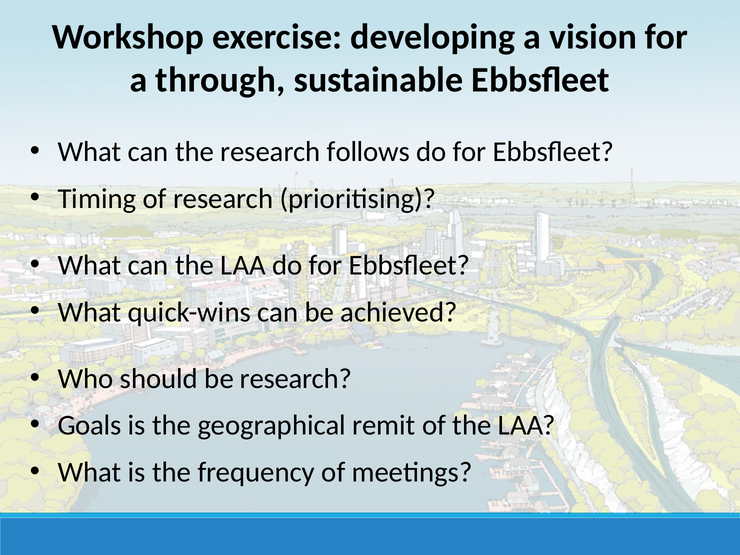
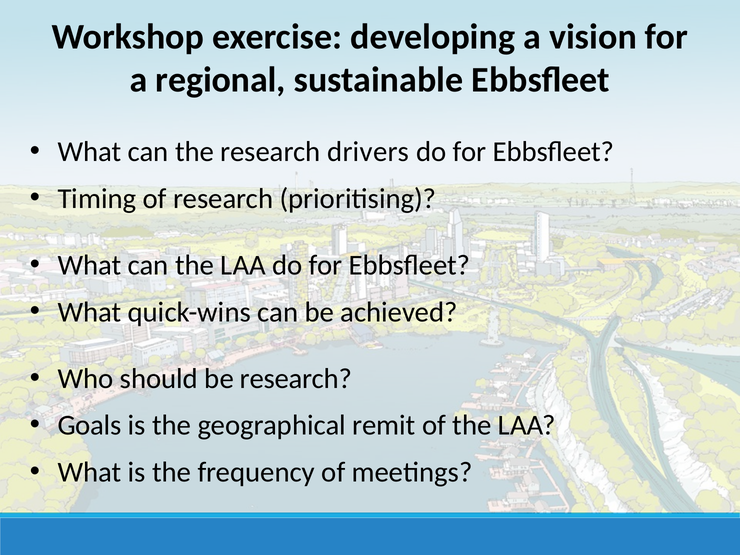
through: through -> regional (221, 80)
follows: follows -> drivers (368, 152)
